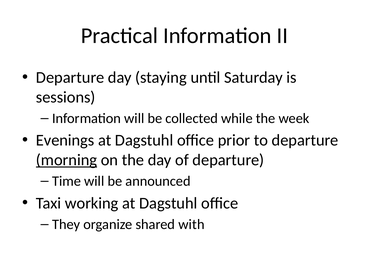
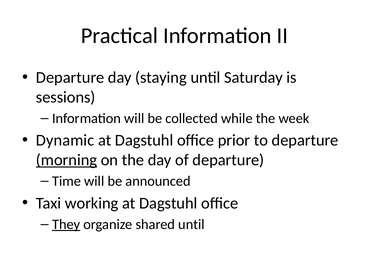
Evenings: Evenings -> Dynamic (65, 140)
They underline: none -> present (66, 224)
shared with: with -> until (191, 224)
